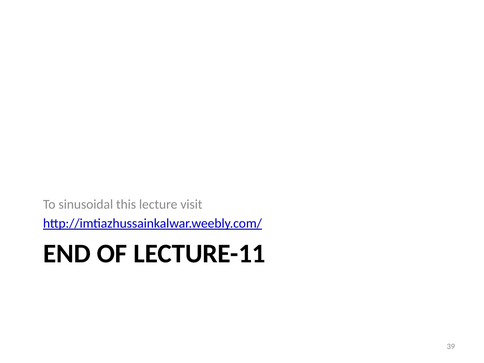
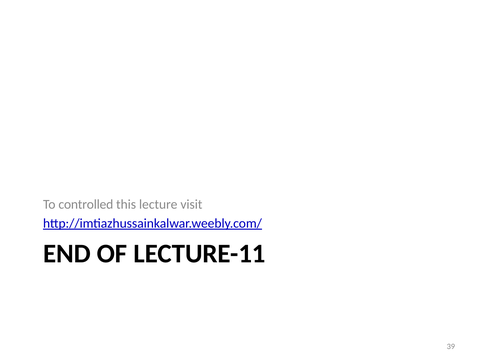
sinusoidal: sinusoidal -> controlled (86, 205)
